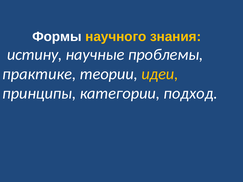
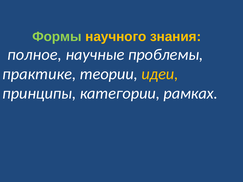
Формы colour: white -> light green (57, 37)
истину: истину -> полное (35, 55)
подход: подход -> рамках (191, 94)
